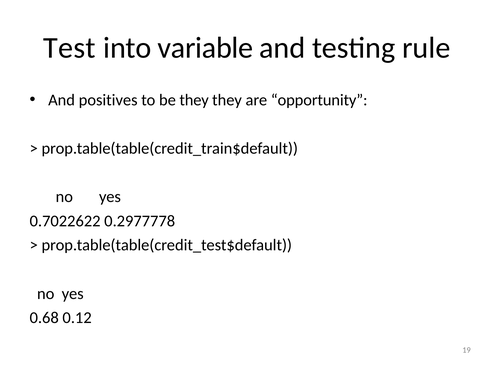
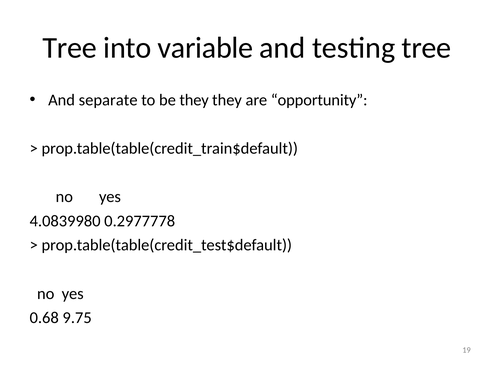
Test: Test -> Tree (70, 48)
testing rule: rule -> tree (426, 48)
positives: positives -> separate (108, 100)
0.7022622: 0.7022622 -> 4.0839980 (65, 221)
0.12: 0.12 -> 9.75 (77, 317)
